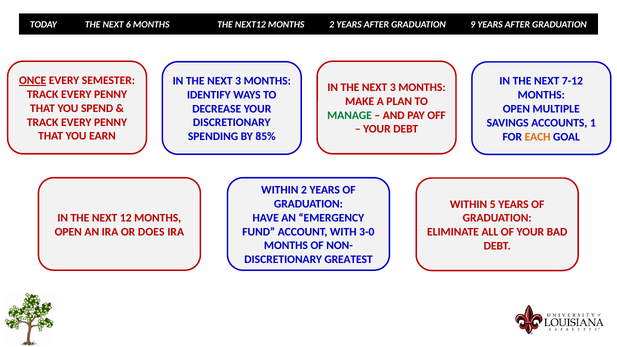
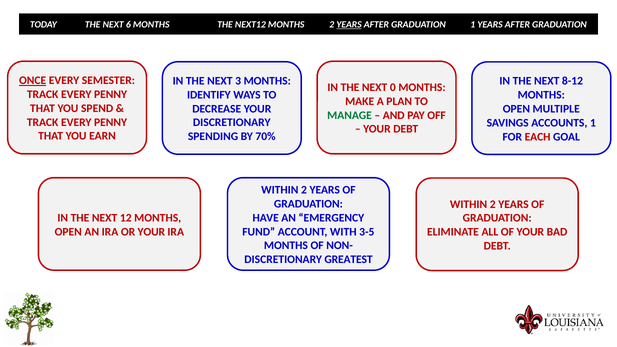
YEARS underline: none -> present (349, 25)
GRADUATION 9: 9 -> 1 (473, 25)
7-12: 7-12 -> 8-12 (573, 81)
3: 3 -> 0 (393, 88)
85%: 85% -> 70% (265, 137)
EACH colour: orange -> red (538, 137)
5: 5 -> 2 (493, 204)
OR DOES: DOES -> YOUR (151, 232)
3-0: 3-0 -> 3-5 (367, 232)
